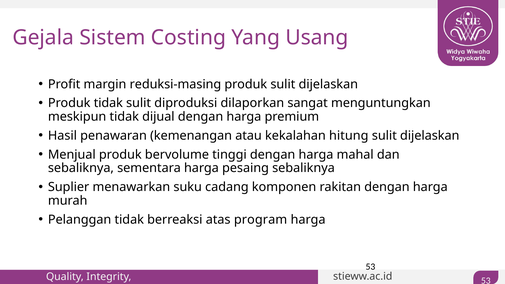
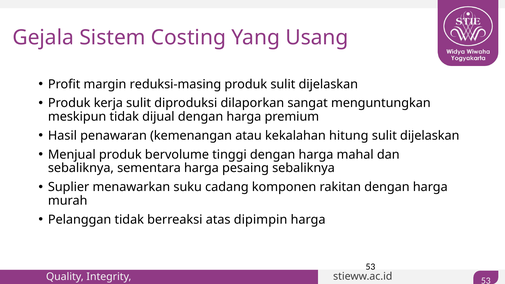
Produk tidak: tidak -> kerja (108, 103)
program: program -> dipimpin (261, 220)
